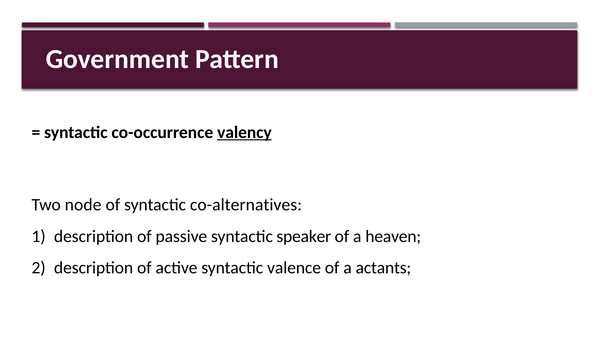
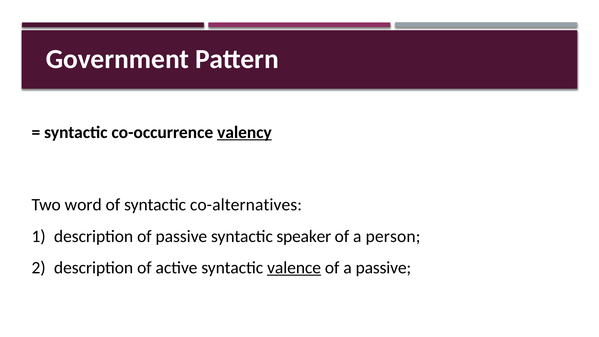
node: node -> word (83, 205)
heaven: heaven -> person (393, 236)
valence underline: none -> present (294, 268)
a actants: actants -> passive (383, 268)
